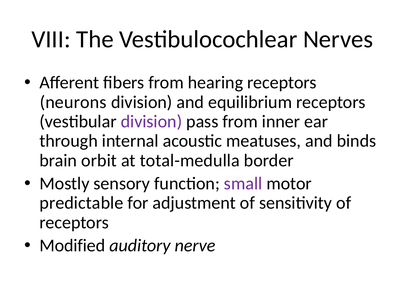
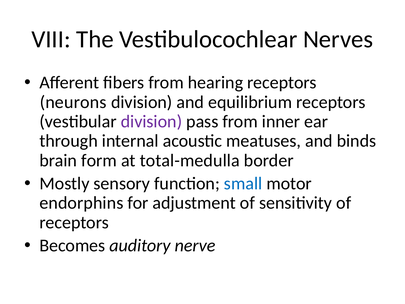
orbit: orbit -> form (99, 160)
small colour: purple -> blue (243, 183)
predictable: predictable -> endorphins (81, 203)
Modified: Modified -> Becomes (72, 245)
